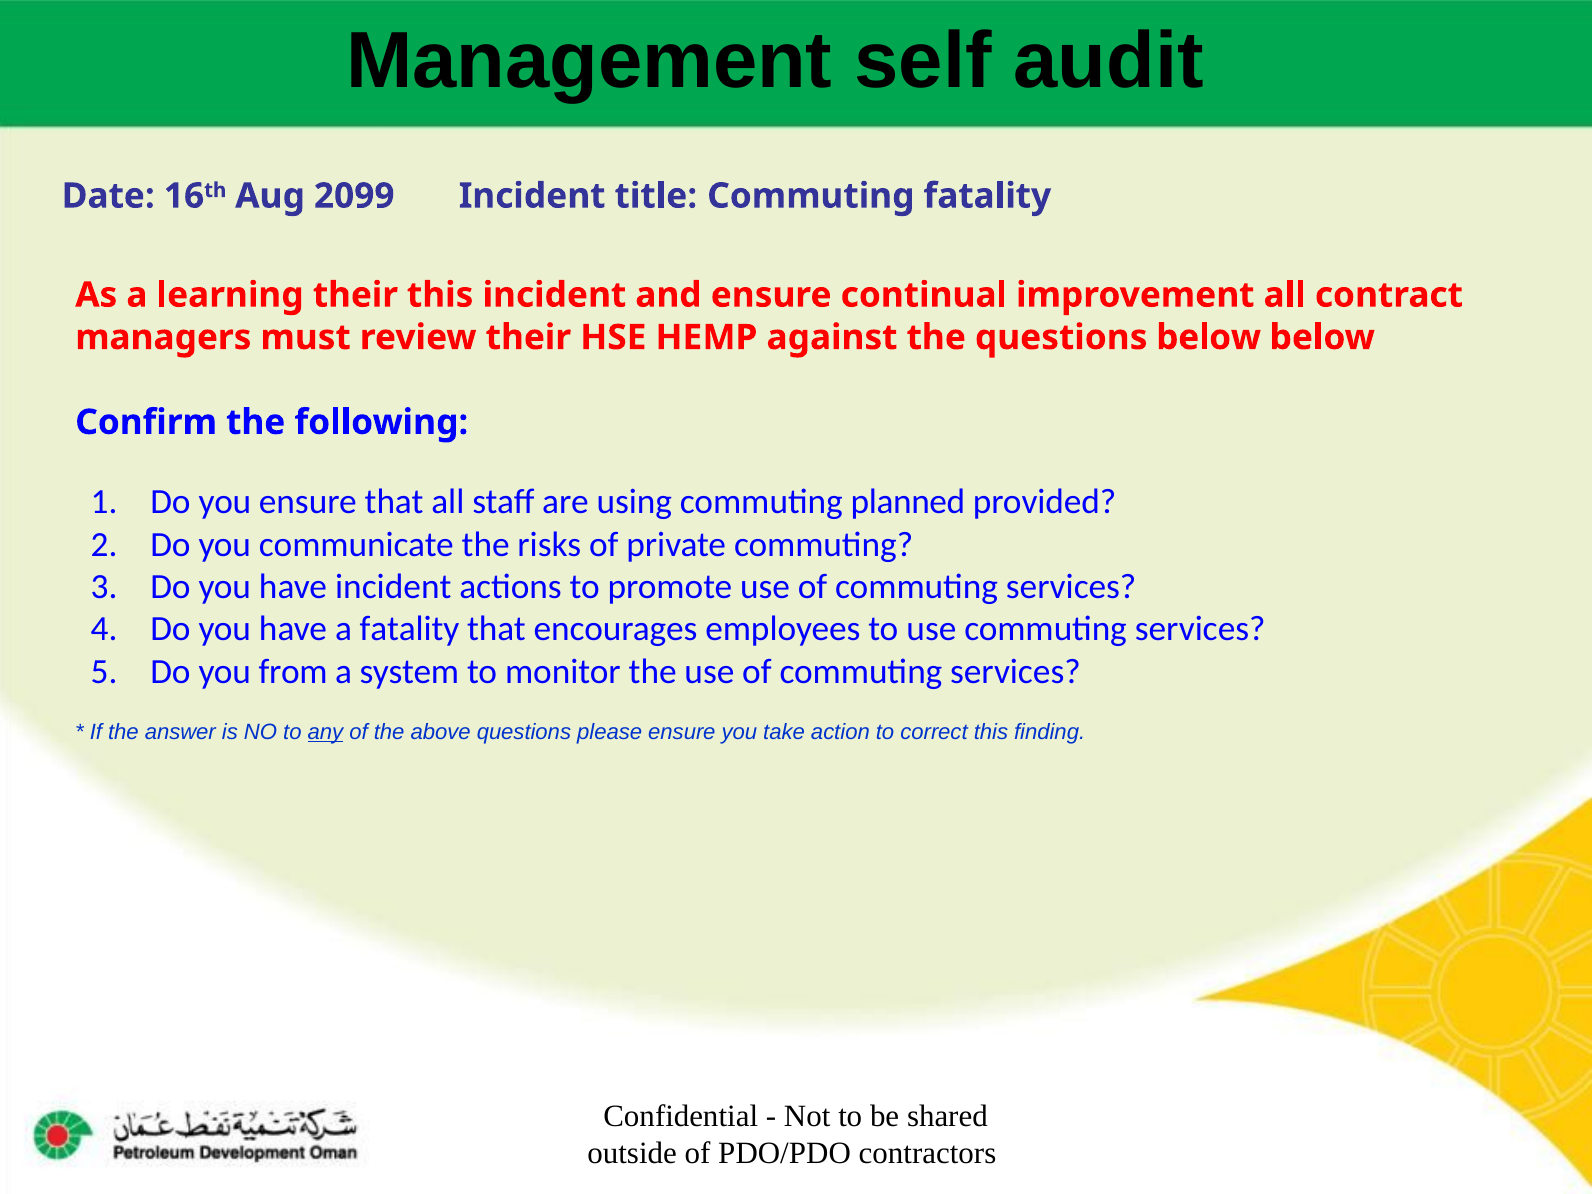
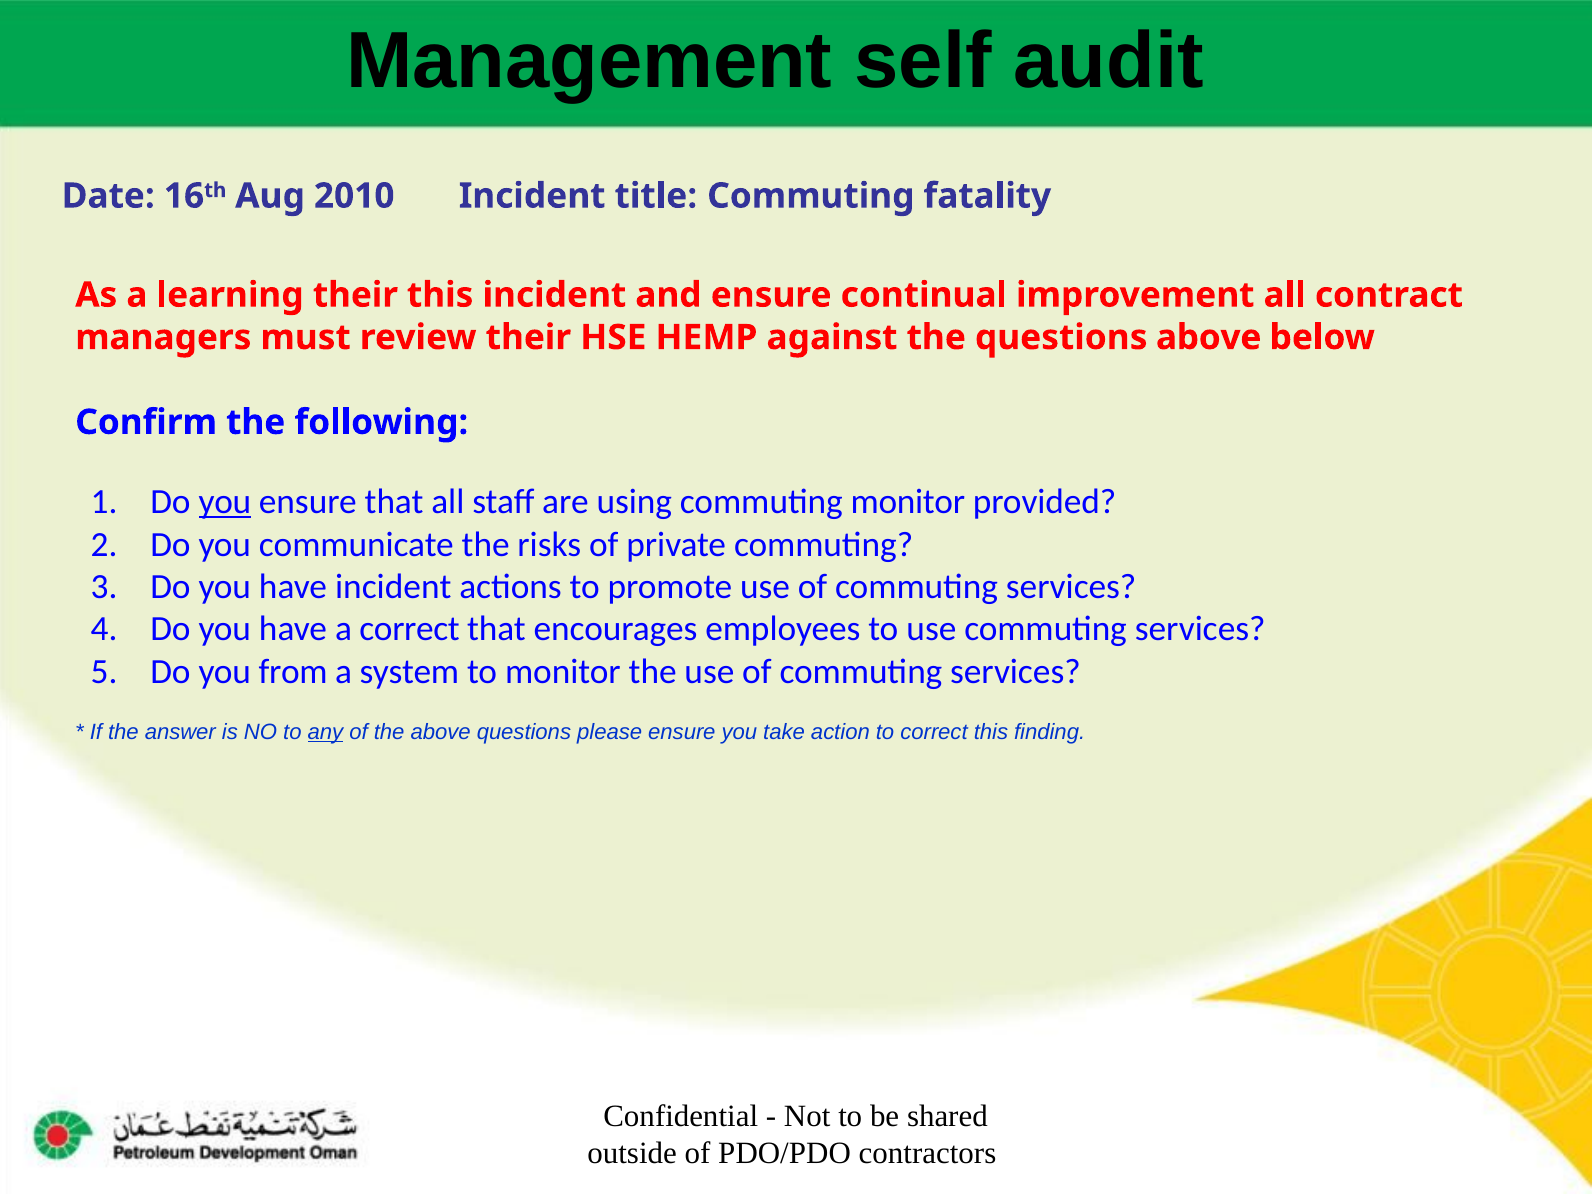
2099: 2099 -> 2010 (354, 196)
questions below: below -> above (1209, 337)
you underline: none -> present (225, 502)
commuting planned: planned -> monitor (908, 502)
a fatality: fatality -> correct (410, 629)
